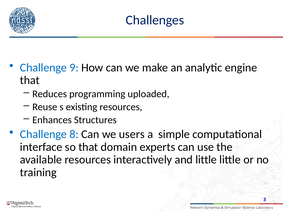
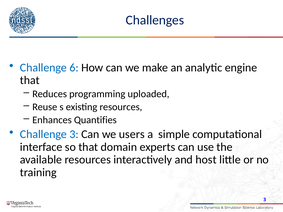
9: 9 -> 6 (74, 68)
Structures: Structures -> Quantifies (95, 120)
Challenge 8: 8 -> 3 (74, 134)
and little: little -> host (206, 160)
